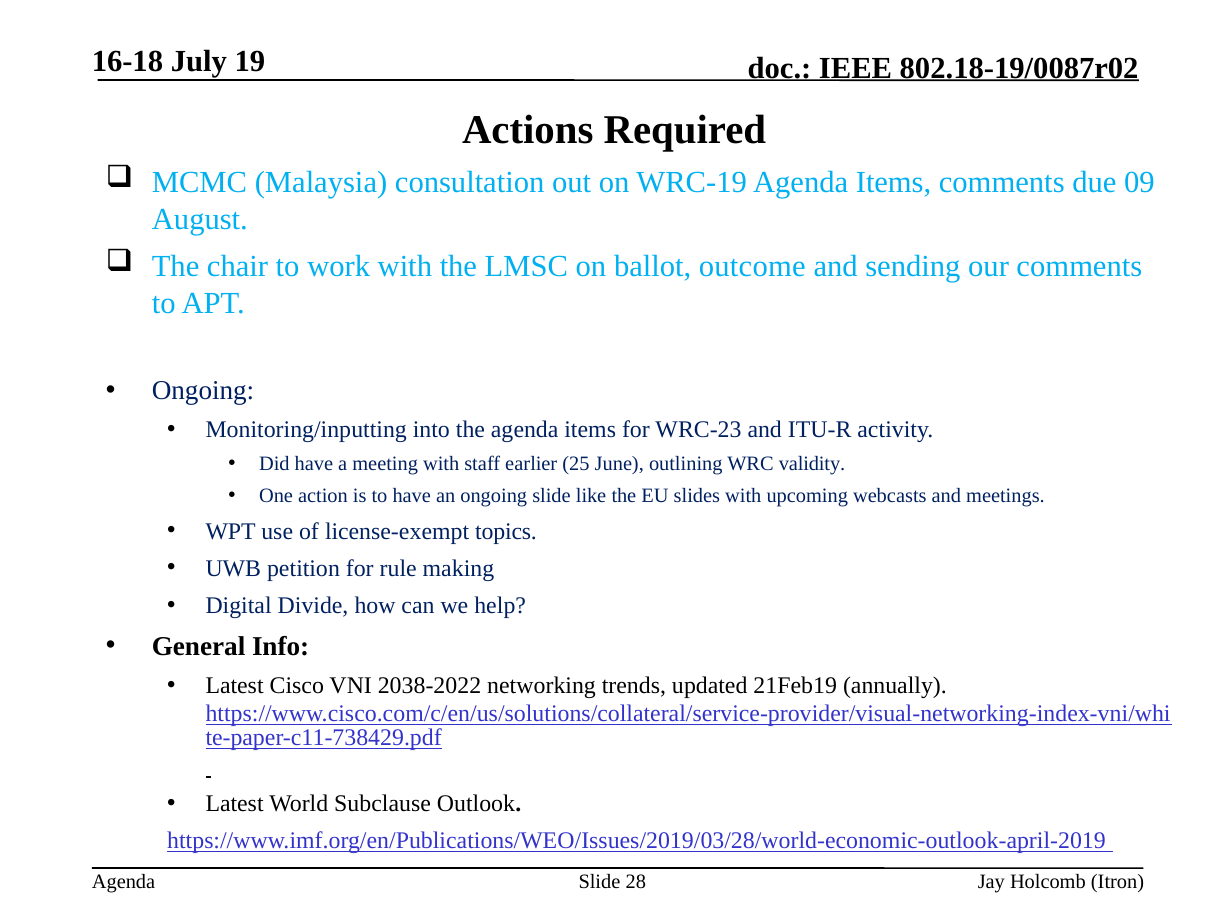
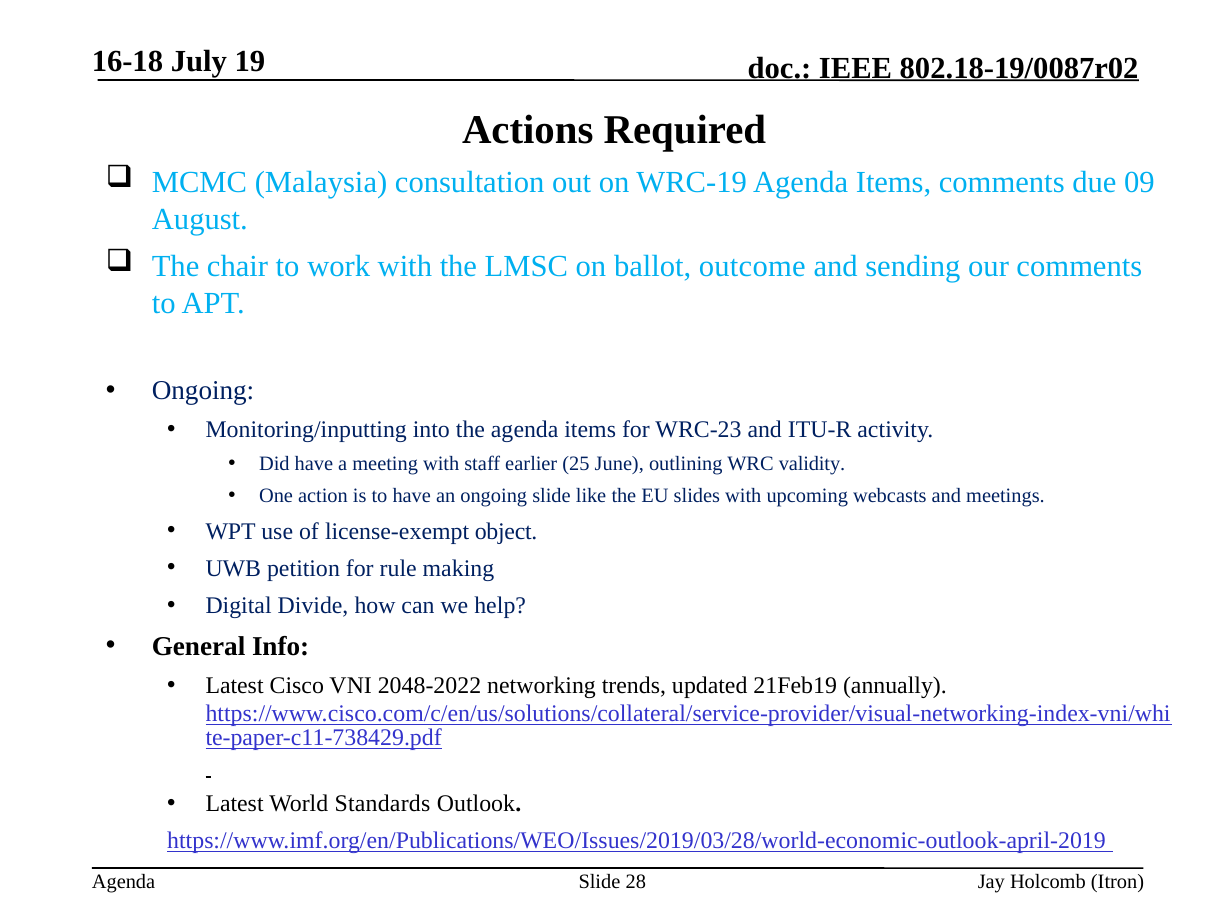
topics: topics -> object (506, 531)
2038-2022: 2038-2022 -> 2048-2022 (429, 685)
Subclause: Subclause -> Standards (382, 803)
